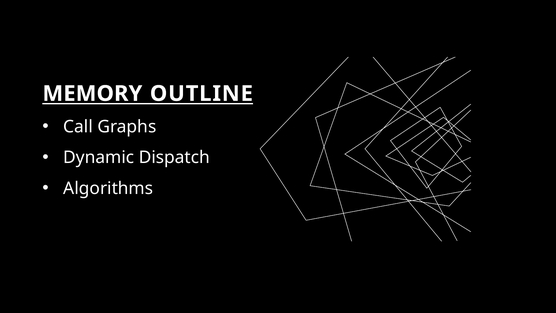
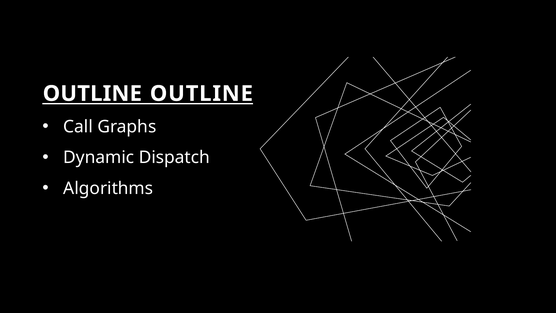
MEMORY: MEMORY -> OUTLINE (92, 94)
